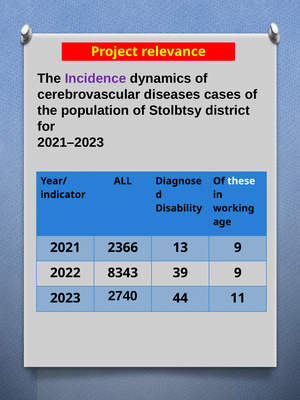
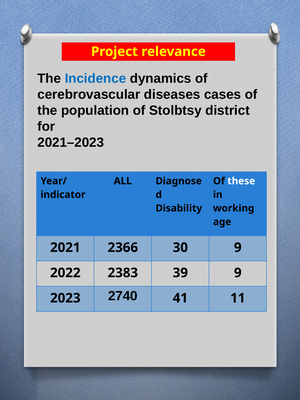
Incidence colour: purple -> blue (95, 79)
13: 13 -> 30 (180, 248)
8343: 8343 -> 2383 (123, 273)
44: 44 -> 41 (180, 298)
